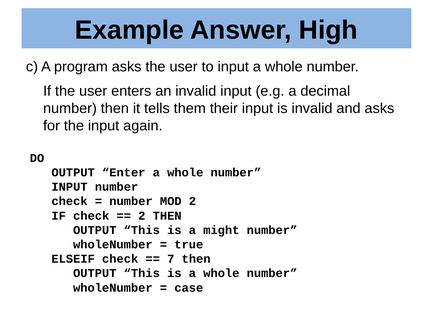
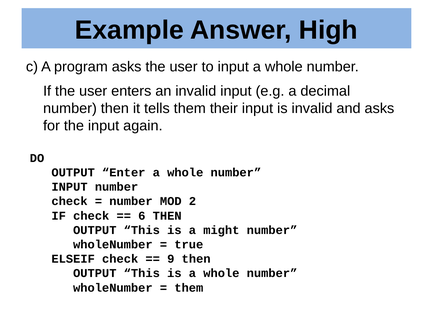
2: 2 -> 6 (142, 216)
7: 7 -> 9 (171, 260)
case: case -> them (189, 288)
